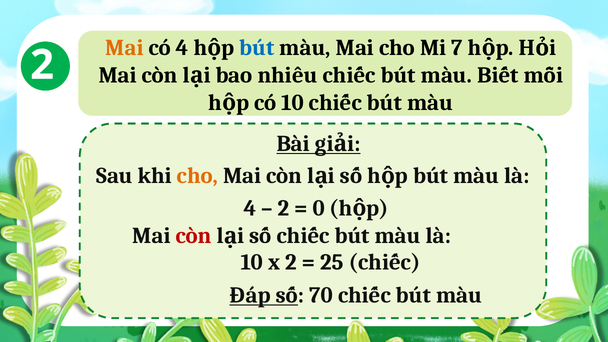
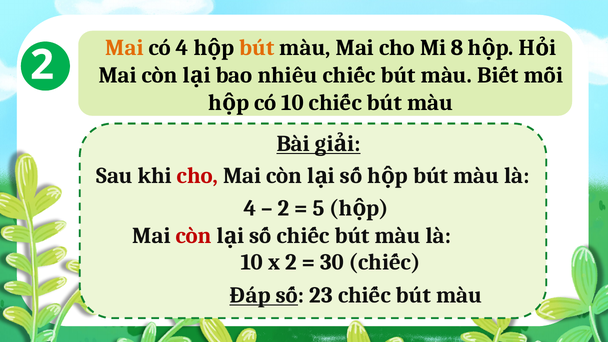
bút colour: blue -> orange (257, 48)
7: 7 -> 8 (457, 48)
cho colour: orange -> red (197, 176)
0: 0 -> 5 (319, 208)
25: 25 -> 30 (332, 262)
70: 70 -> 23 (321, 295)
